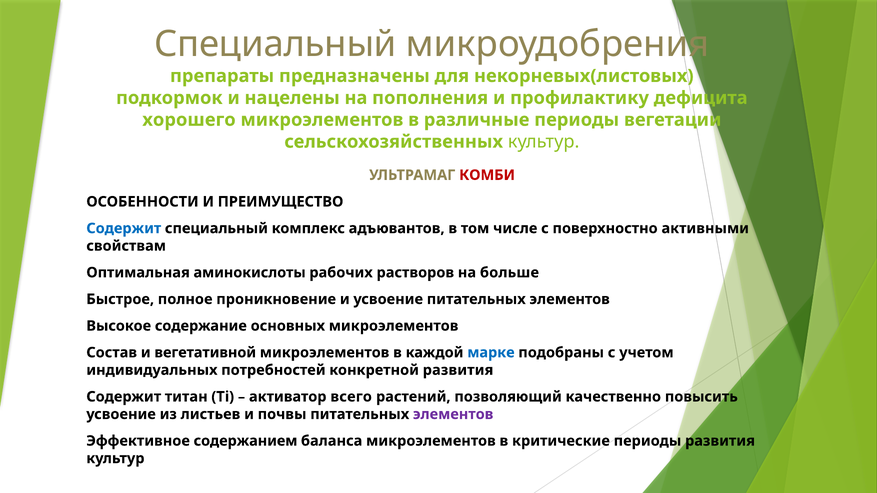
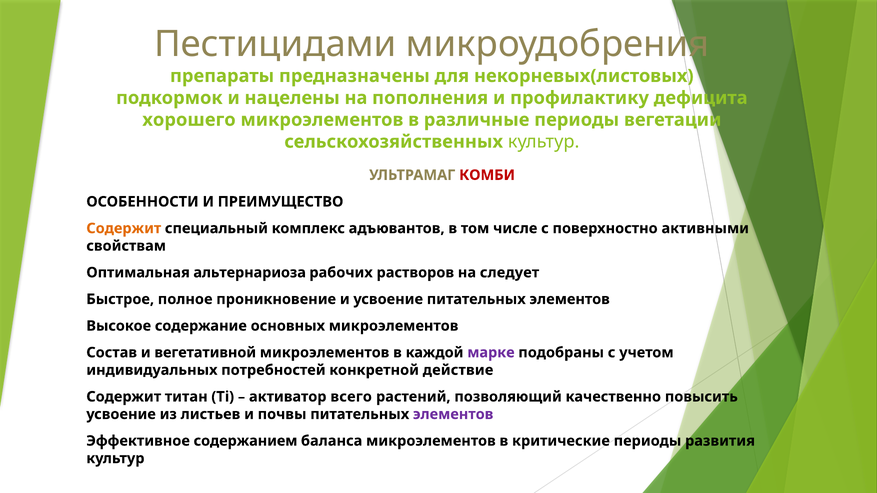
Специальный: Специальный -> Пестицидами (275, 44)
Содержит colour: blue -> orange (124, 229)
аминокислоты: аминокислоты -> альтернариоза (250, 273)
больше: больше -> следует (509, 273)
марке colour: blue -> purple (491, 353)
конкретной развития: развития -> действие (458, 370)
